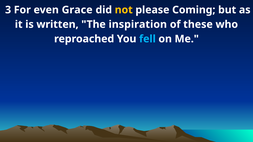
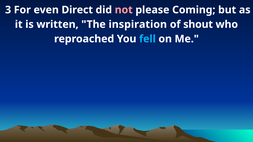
Grace: Grace -> Direct (77, 10)
not colour: yellow -> pink (124, 10)
these: these -> shout (198, 24)
